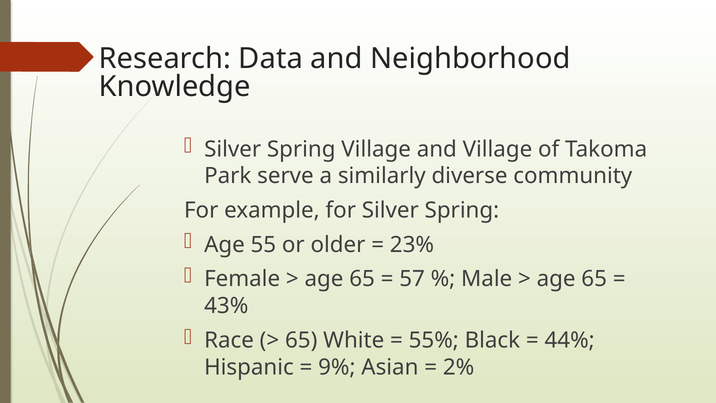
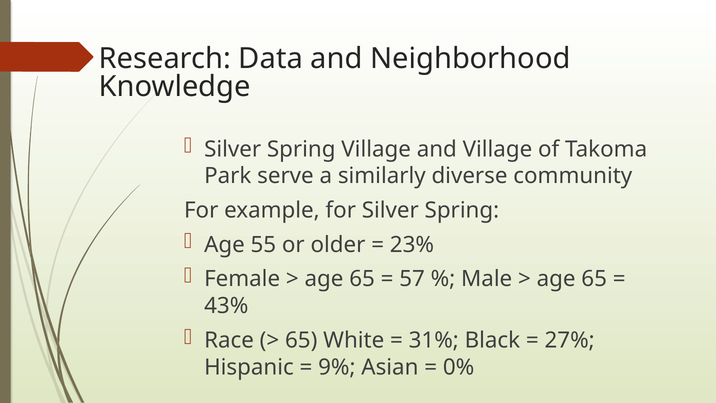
55%: 55% -> 31% (434, 340)
44%: 44% -> 27% (570, 340)
2%: 2% -> 0% (459, 367)
